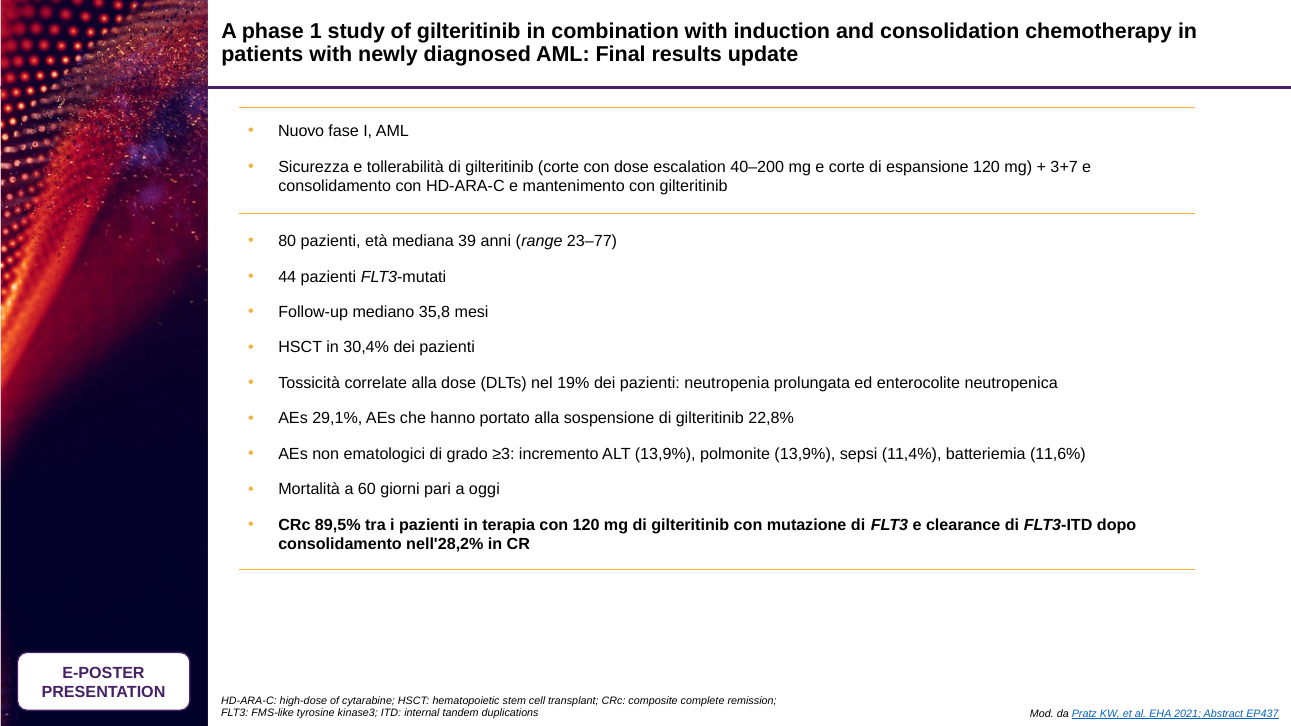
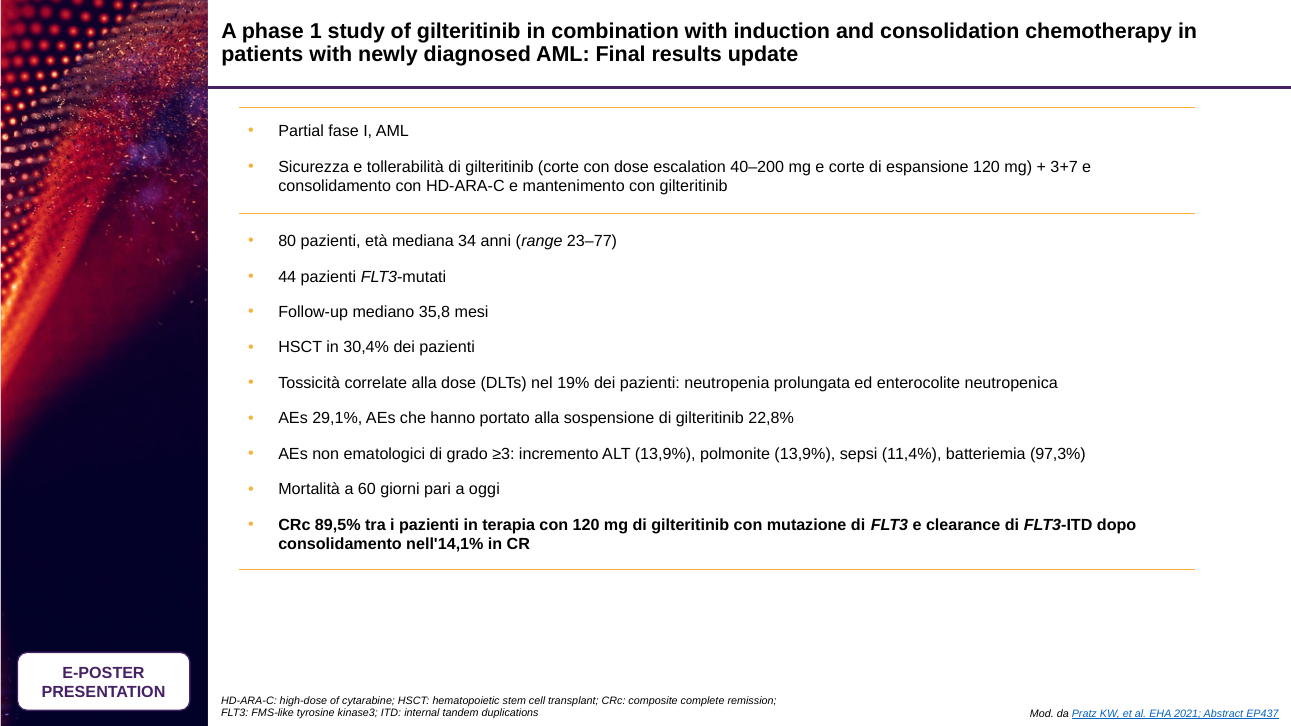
Nuovo: Nuovo -> Partial (301, 132)
39: 39 -> 34 (467, 241)
11,6%: 11,6% -> 97,3% (1058, 454)
nell'28,2%: nell'28,2% -> nell'14,1% (445, 545)
